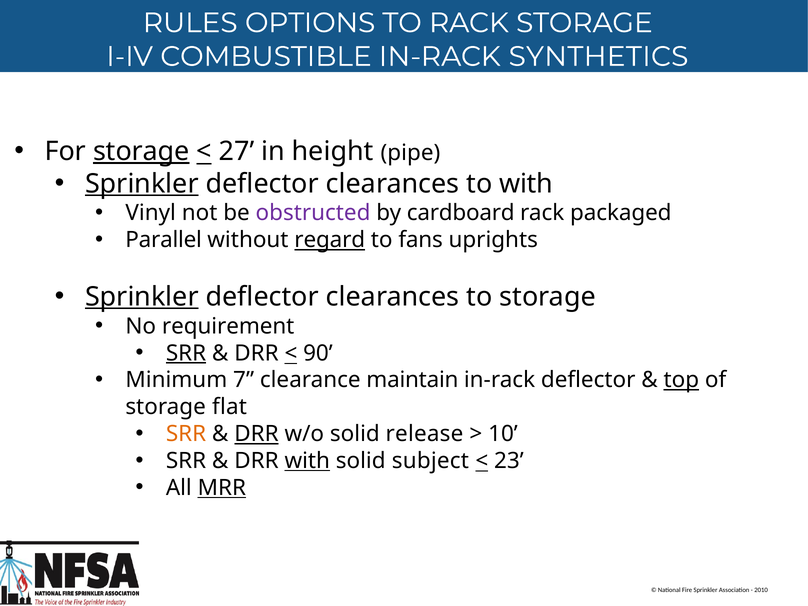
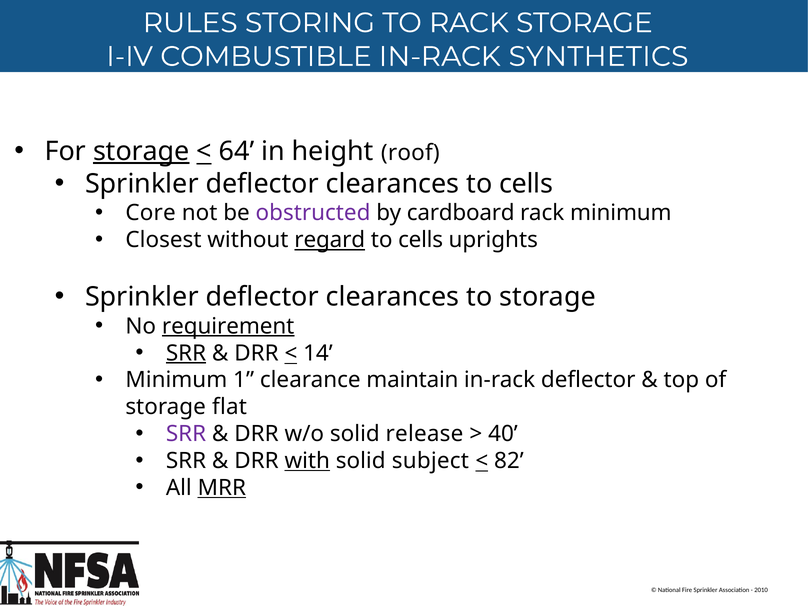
OPTIONS: OPTIONS -> STORING (310, 23)
27: 27 -> 64 (237, 151)
pipe: pipe -> roof (410, 153)
Sprinkler underline: present -> none (142, 184)
clearances to with: with -> cells (526, 184)
Vinyl: Vinyl -> Core (151, 213)
rack packaged: packaged -> minimum (621, 213)
Parallel: Parallel -> Closest (163, 240)
fans: fans -> cells (421, 240)
Sprinkler underline: present -> none (142, 297)
requirement underline: none -> present (228, 326)
90: 90 -> 14 (318, 353)
7: 7 -> 1 (244, 380)
top underline: present -> none (681, 380)
SRR colour: orange -> purple (186, 434)
DRR underline: present -> none (256, 434)
10: 10 -> 40 (503, 434)
23: 23 -> 82 (509, 461)
